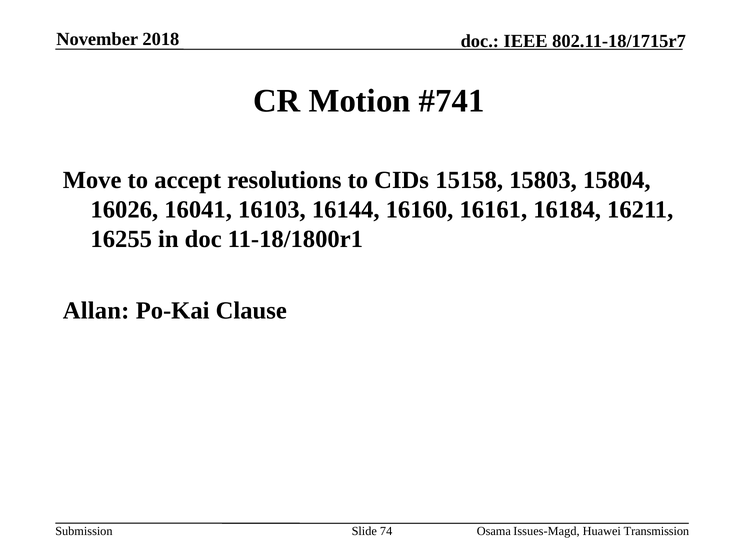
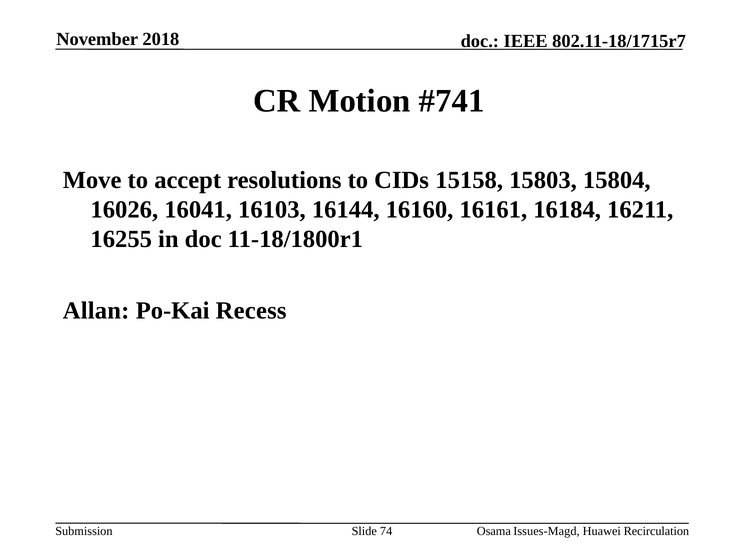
Clause: Clause -> Recess (251, 310)
Transmission: Transmission -> Recirculation (656, 531)
